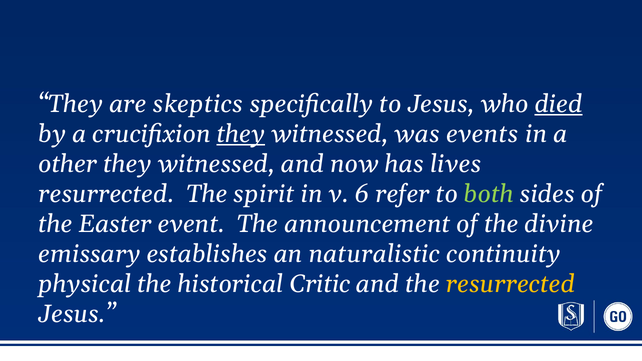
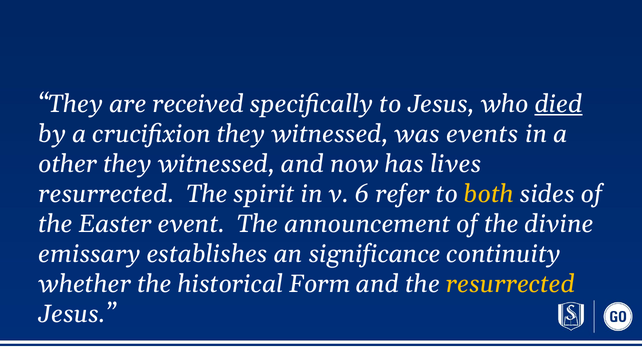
skeptics: skeptics -> received (198, 104)
they underline: present -> none (241, 134)
both colour: light green -> yellow (489, 194)
naturalistic: naturalistic -> significance (375, 254)
physical: physical -> whether (85, 284)
Critic: Critic -> Form (320, 284)
